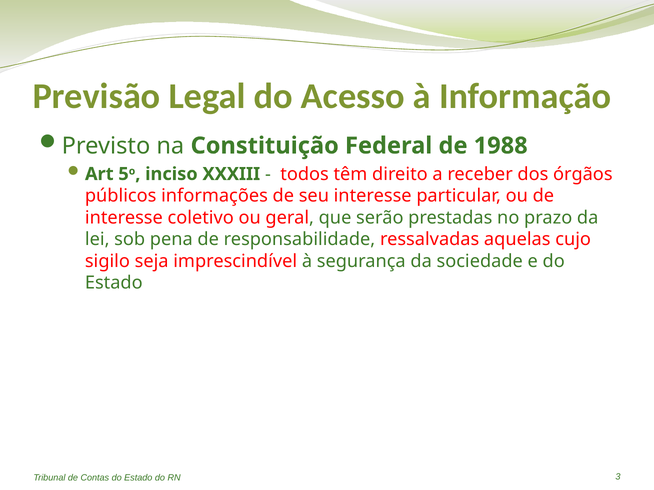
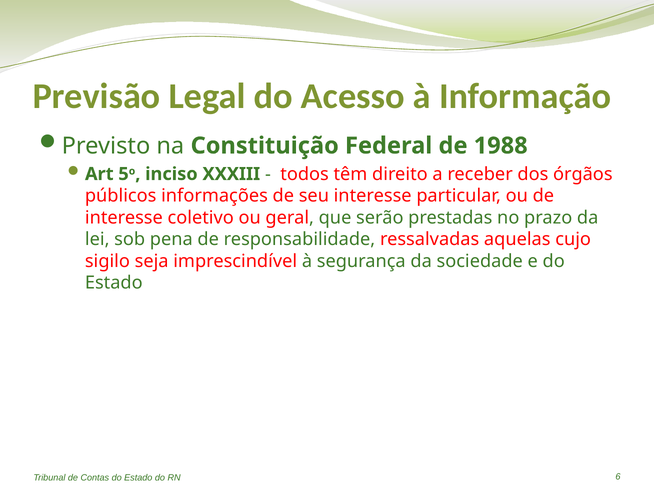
3: 3 -> 6 (618, 477)
